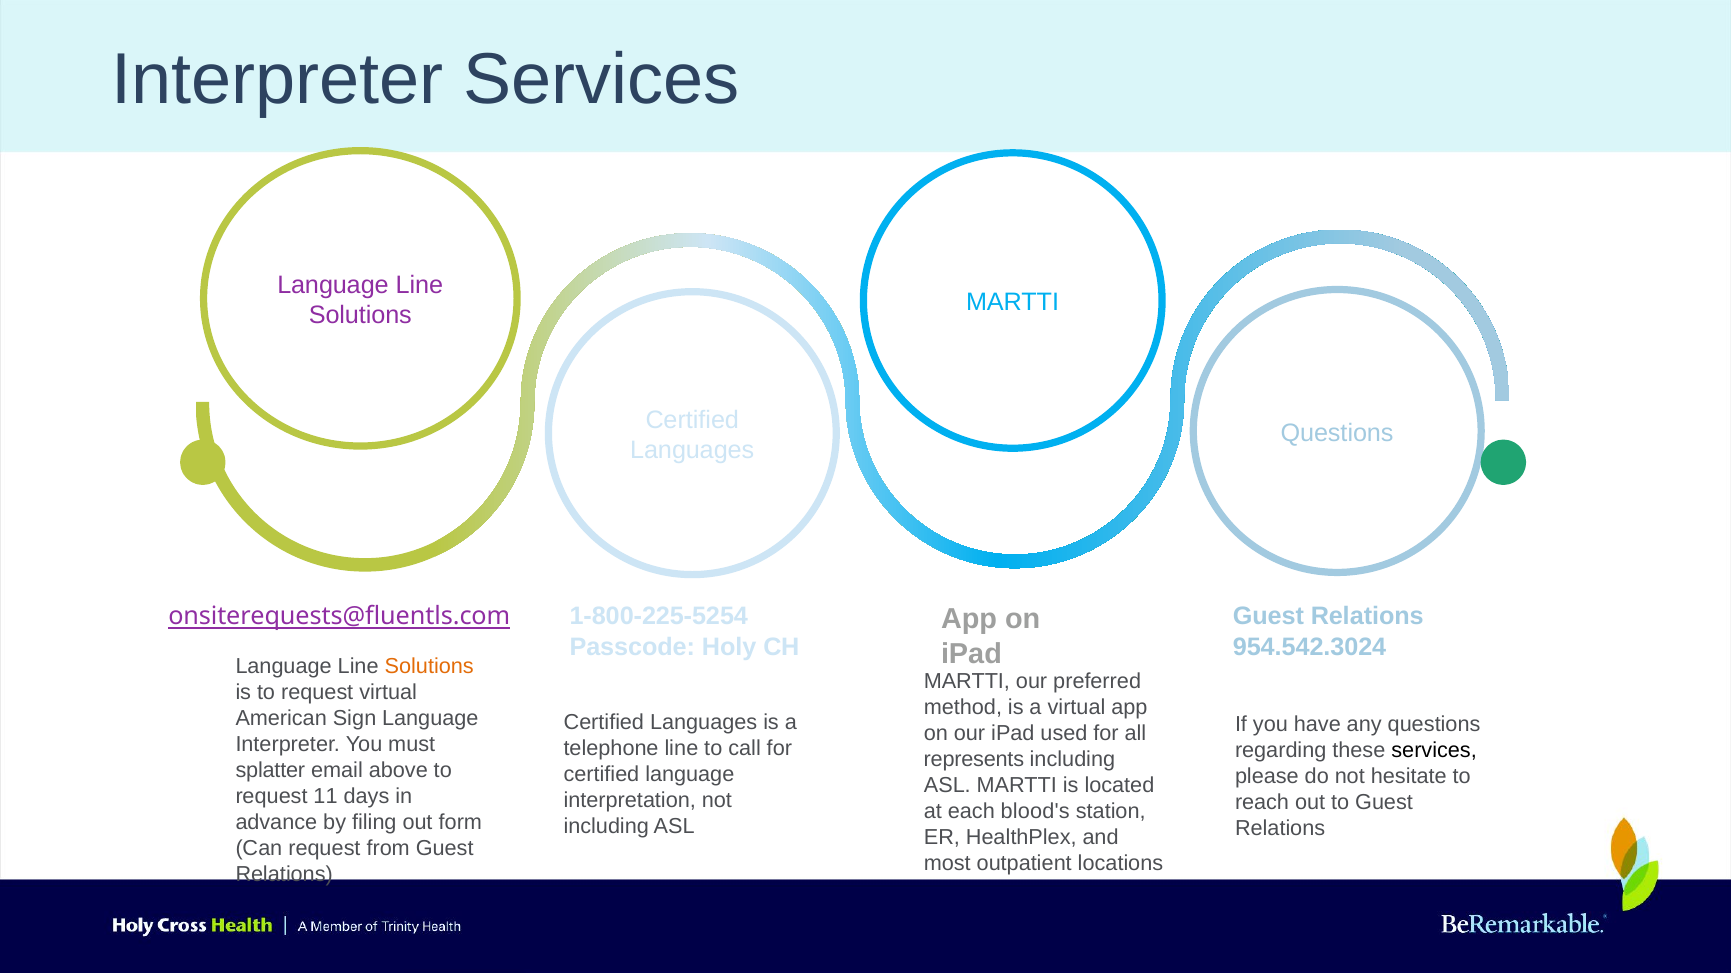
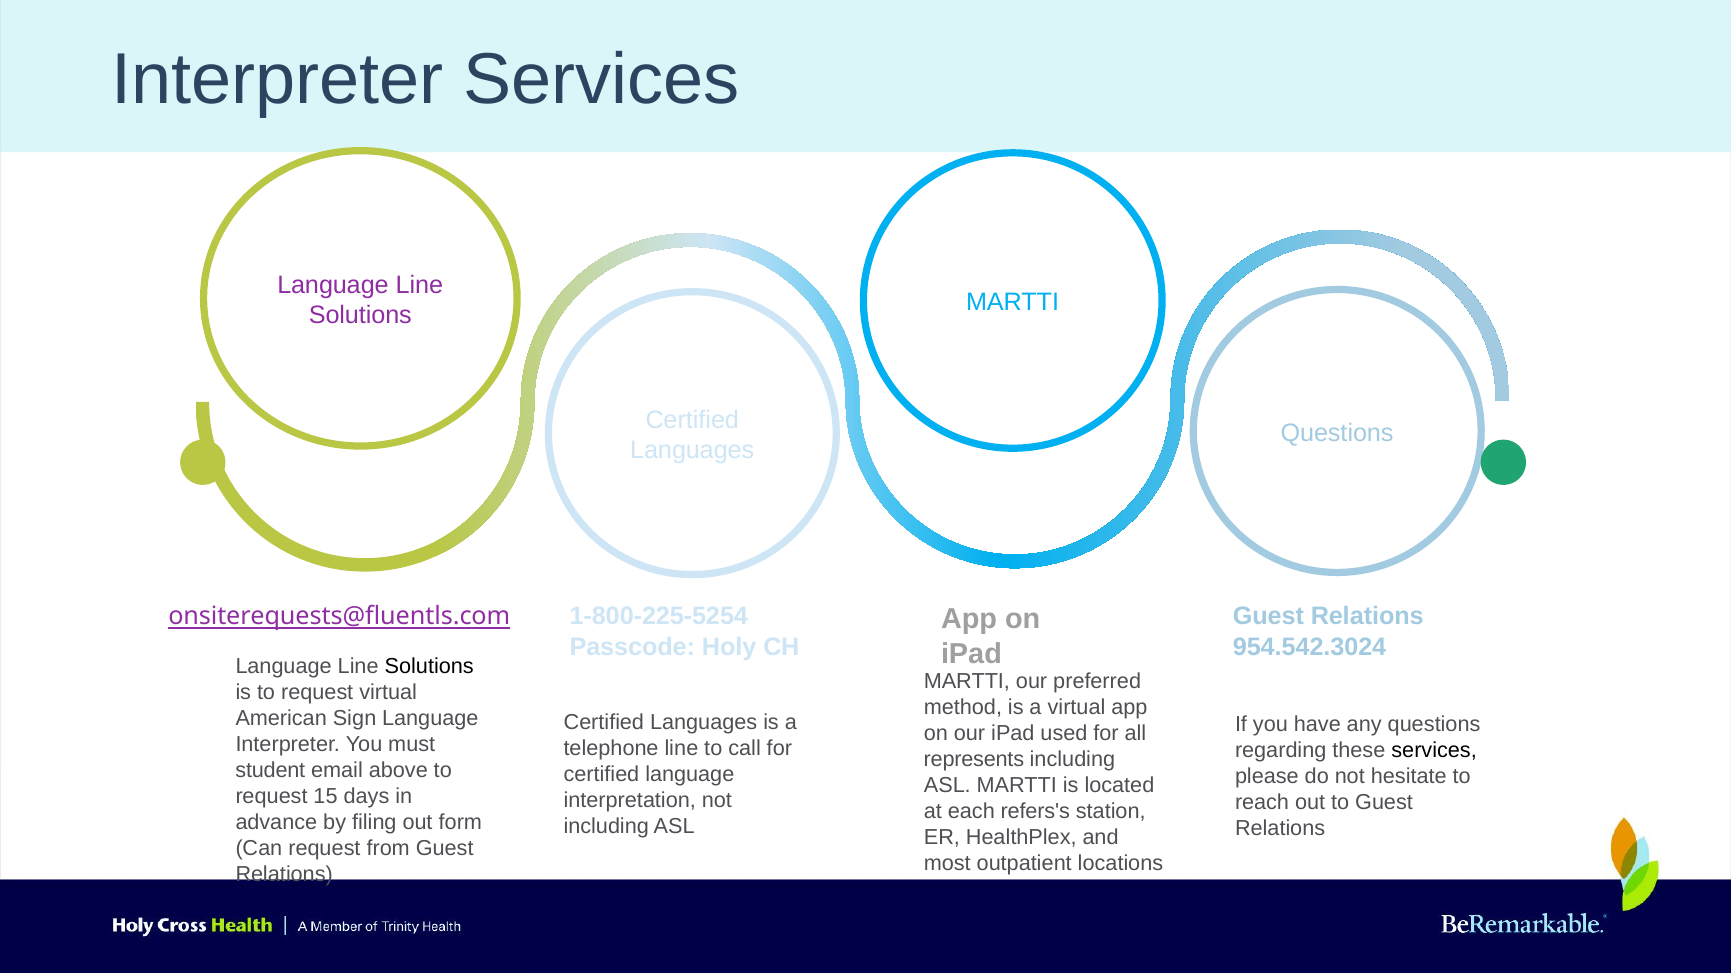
Solutions colour: orange -> black (429, 667)
splatter: splatter -> student (270, 771)
11: 11 -> 15 (326, 797)
blood's: blood's -> refers's (1035, 812)
